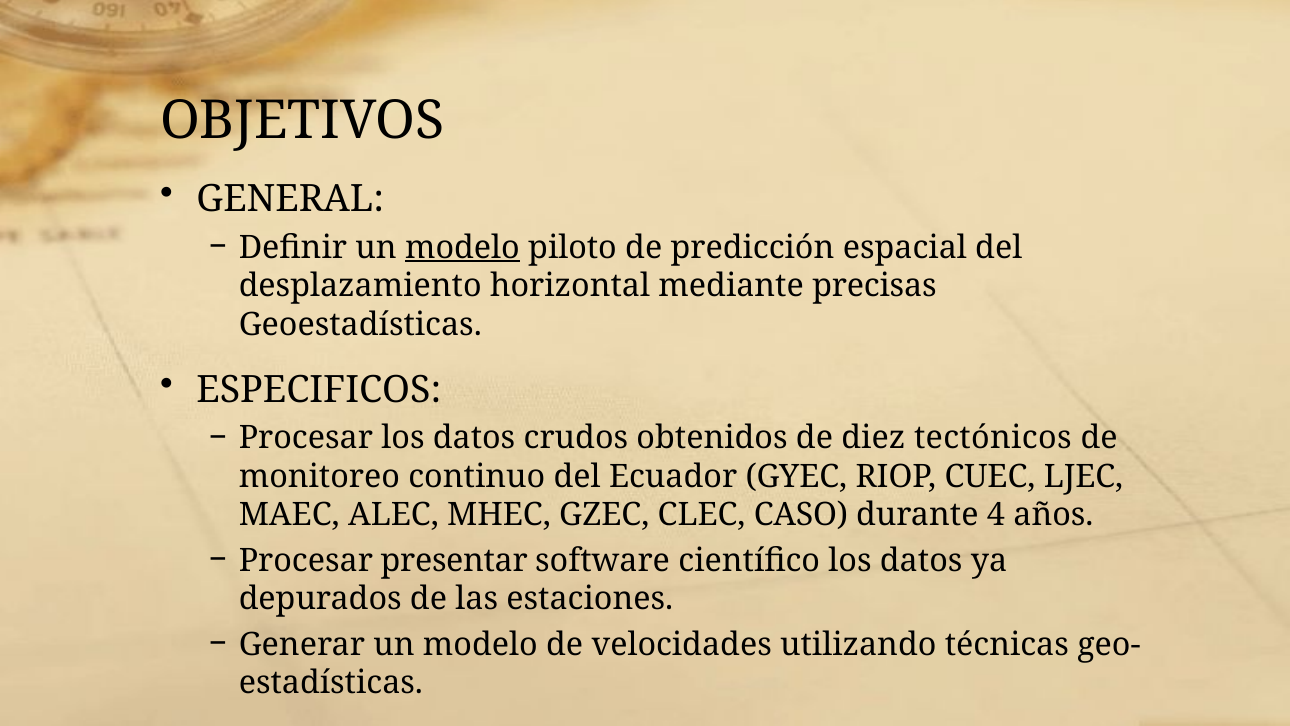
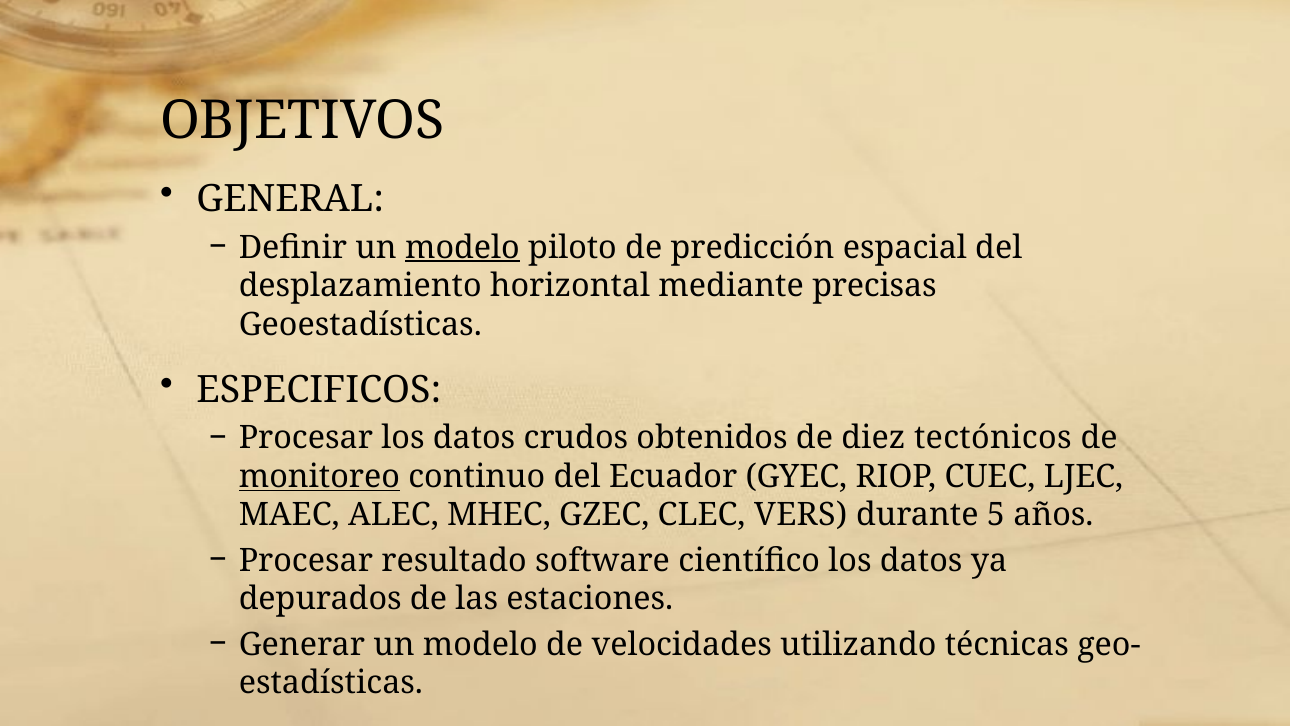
monitoreo underline: none -> present (319, 476)
CASO: CASO -> VERS (801, 515)
4: 4 -> 5 (996, 515)
presentar: presentar -> resultado (454, 560)
